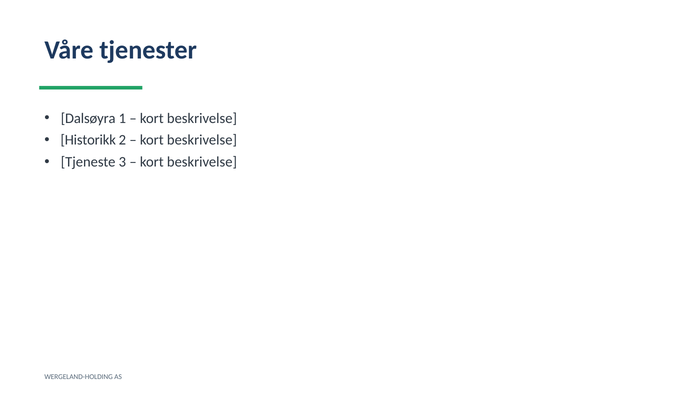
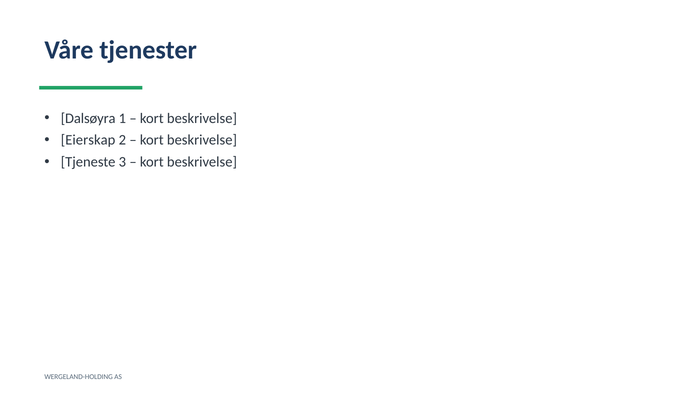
Historikk: Historikk -> Eierskap (88, 140)
